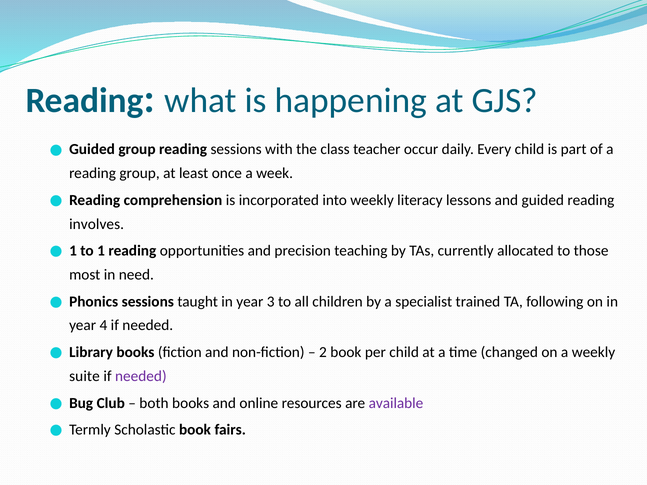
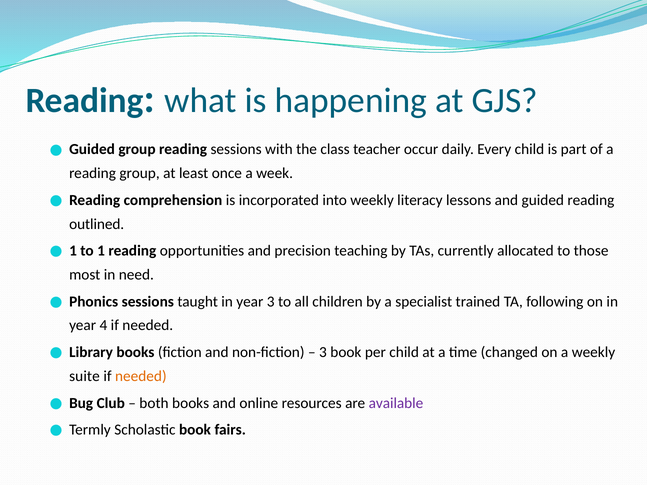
involves: involves -> outlined (97, 224)
2: 2 -> 3 (323, 352)
needed colour: purple -> orange (141, 376)
